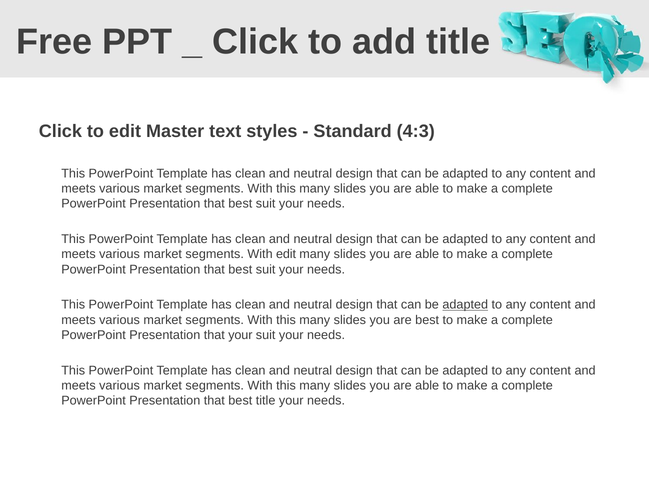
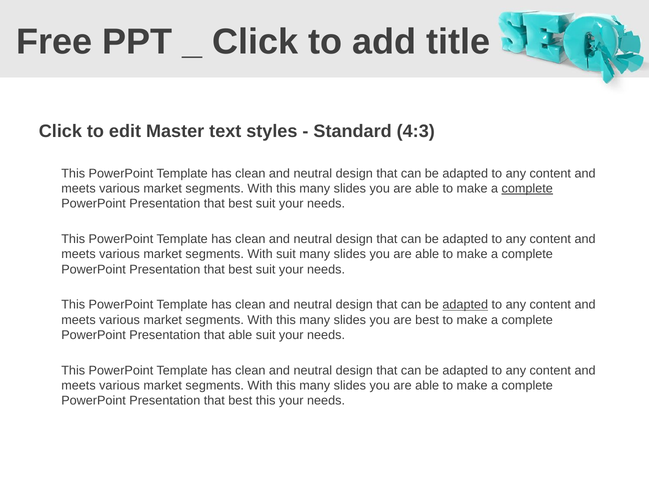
complete underline: none -> present (527, 188)
With edit: edit -> suit (286, 254)
that your: your -> able (240, 335)
best title: title -> this (266, 401)
